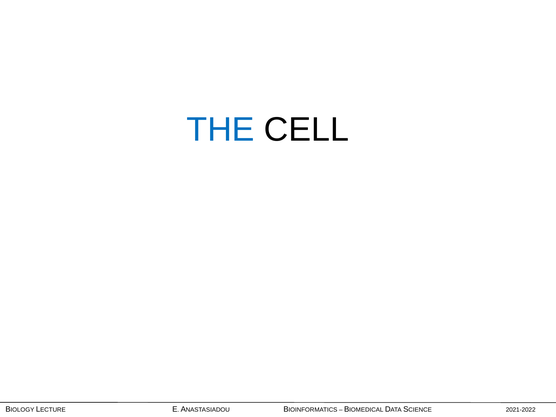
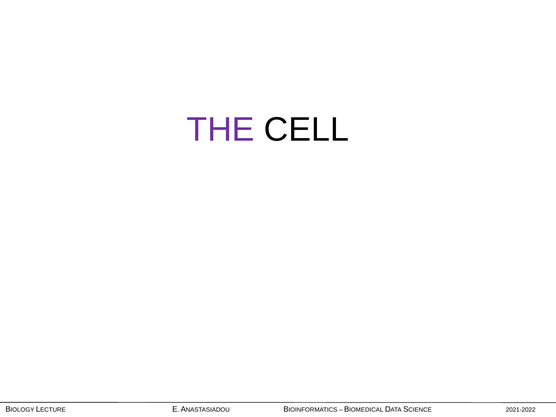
THE colour: blue -> purple (221, 129)
